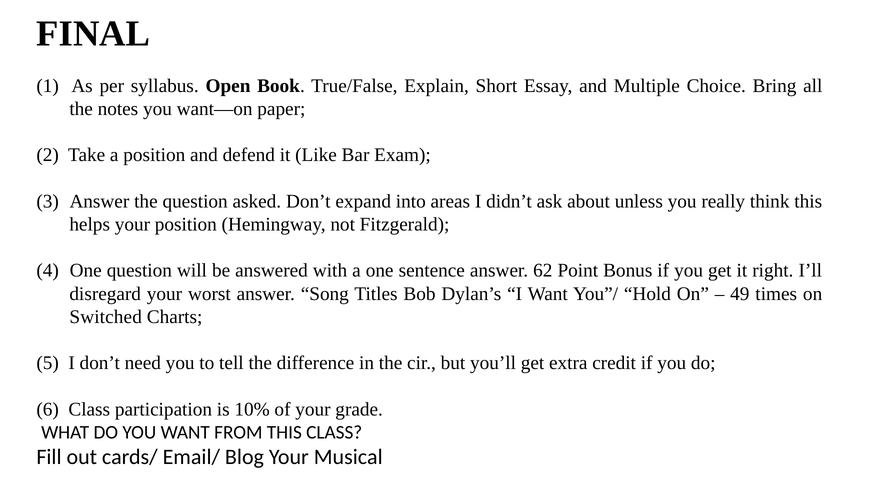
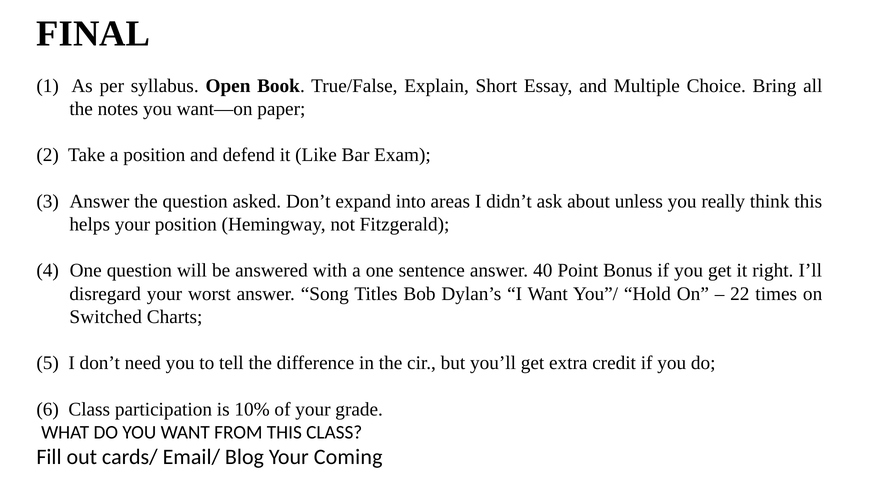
62: 62 -> 40 (543, 271)
49: 49 -> 22 (740, 294)
Musical: Musical -> Coming (348, 457)
